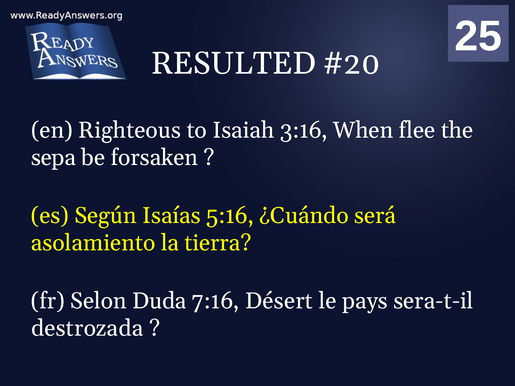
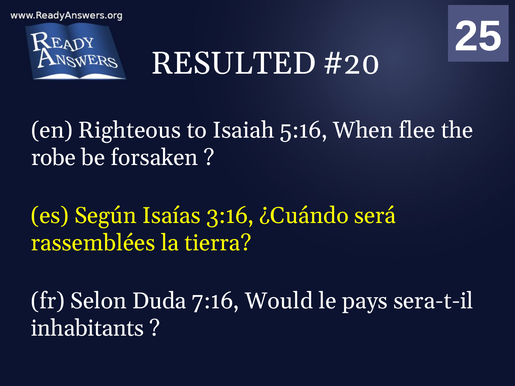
3:16: 3:16 -> 5:16 (304, 130)
sepa: sepa -> robe (54, 158)
5:16: 5:16 -> 3:16 (230, 216)
asolamiento: asolamiento -> rassemblées (93, 243)
Désert: Désert -> Would (279, 301)
destrozada: destrozada -> inhabitants (87, 329)
